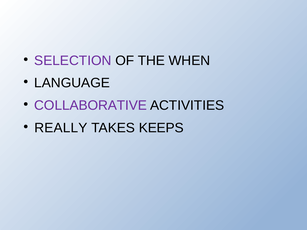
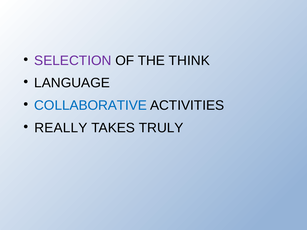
WHEN: WHEN -> THINK (189, 61)
COLLABORATIVE colour: purple -> blue (91, 106)
KEEPS: KEEPS -> TRULY (161, 128)
